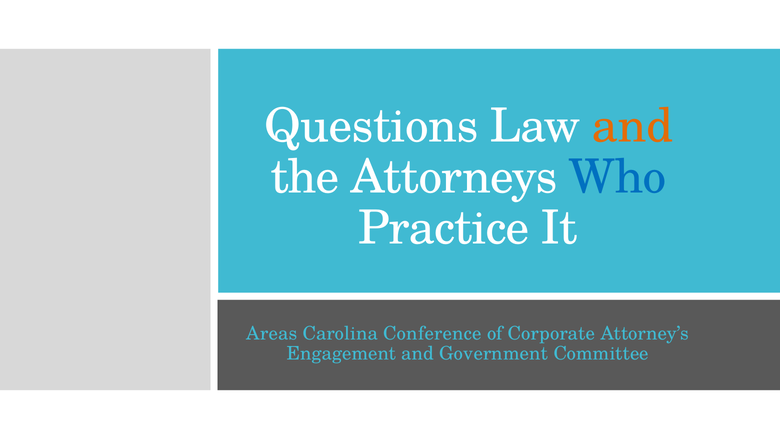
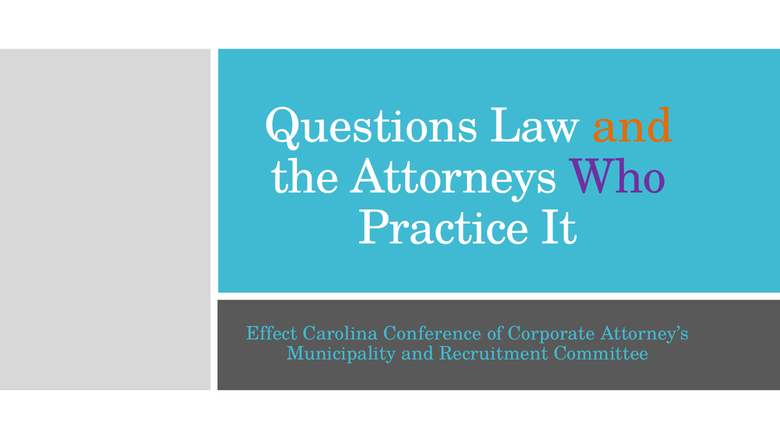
Who colour: blue -> purple (618, 177)
Areas: Areas -> Effect (272, 333)
Engagement: Engagement -> Municipality (342, 353)
Government: Government -> Recruitment (494, 353)
